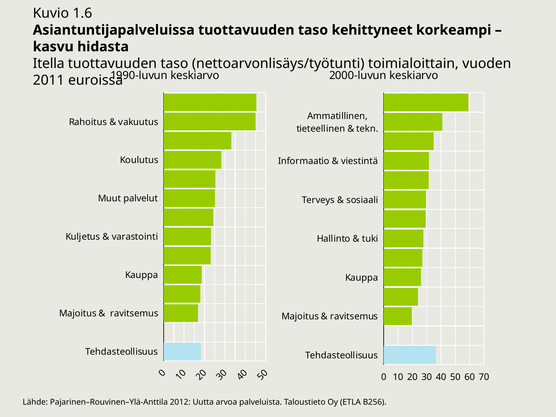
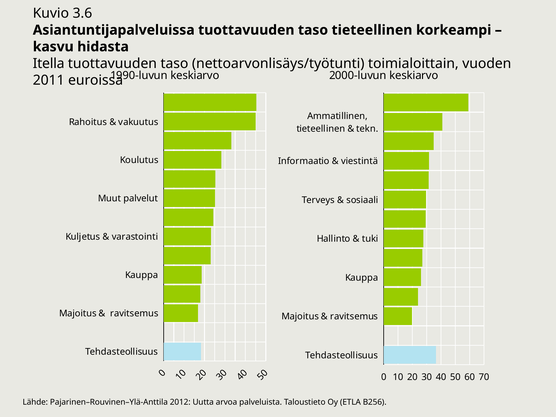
1.6: 1.6 -> 3.6 (82, 13)
taso kehittyneet: kehittyneet -> tieteellinen (372, 30)
